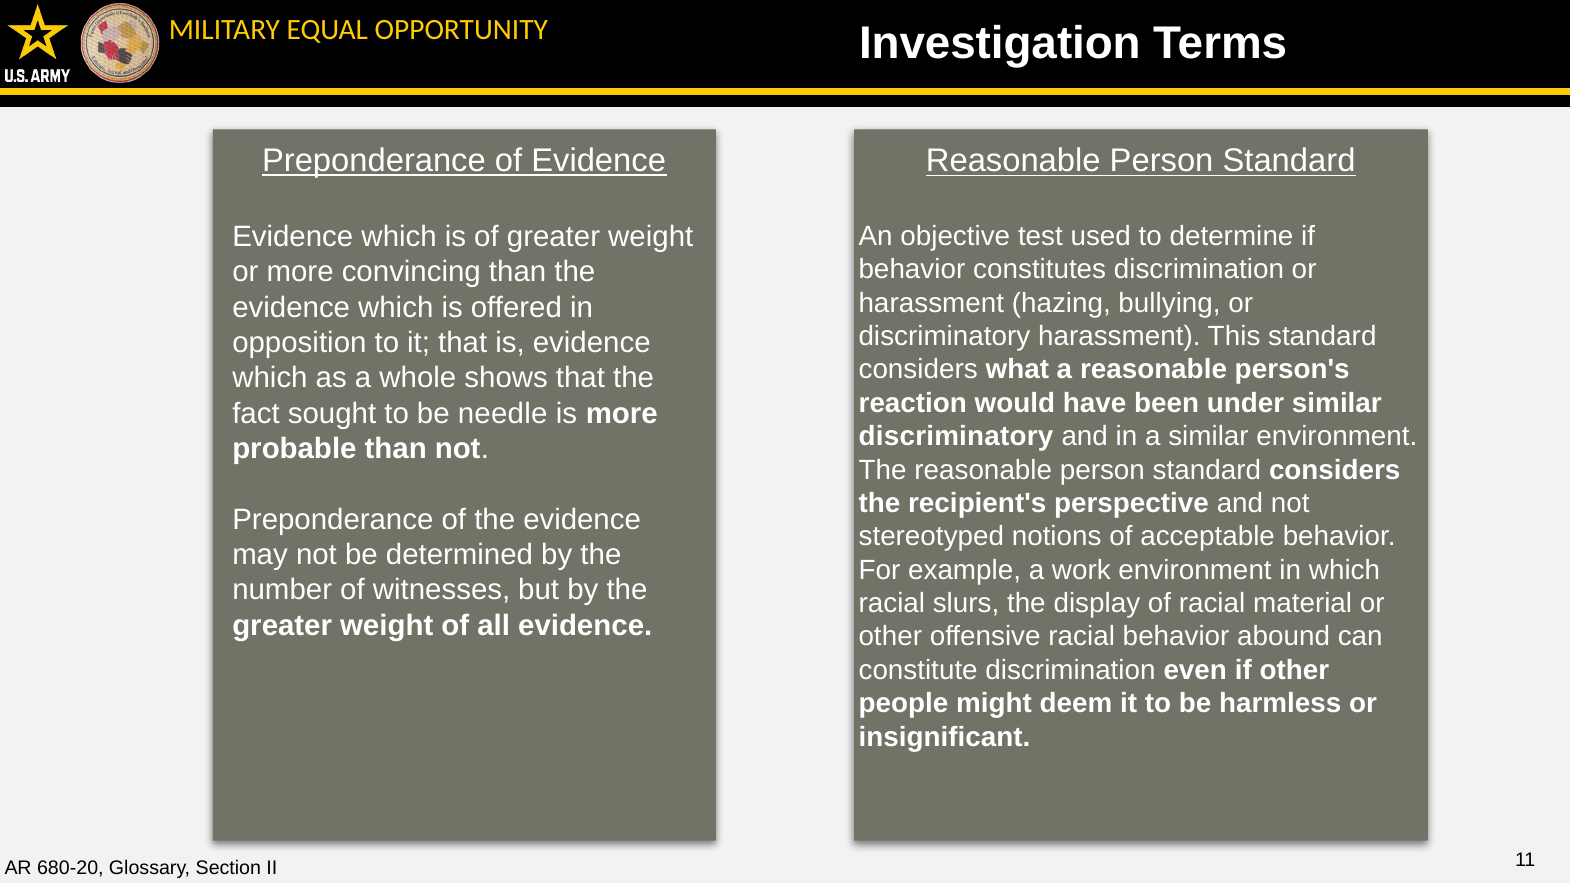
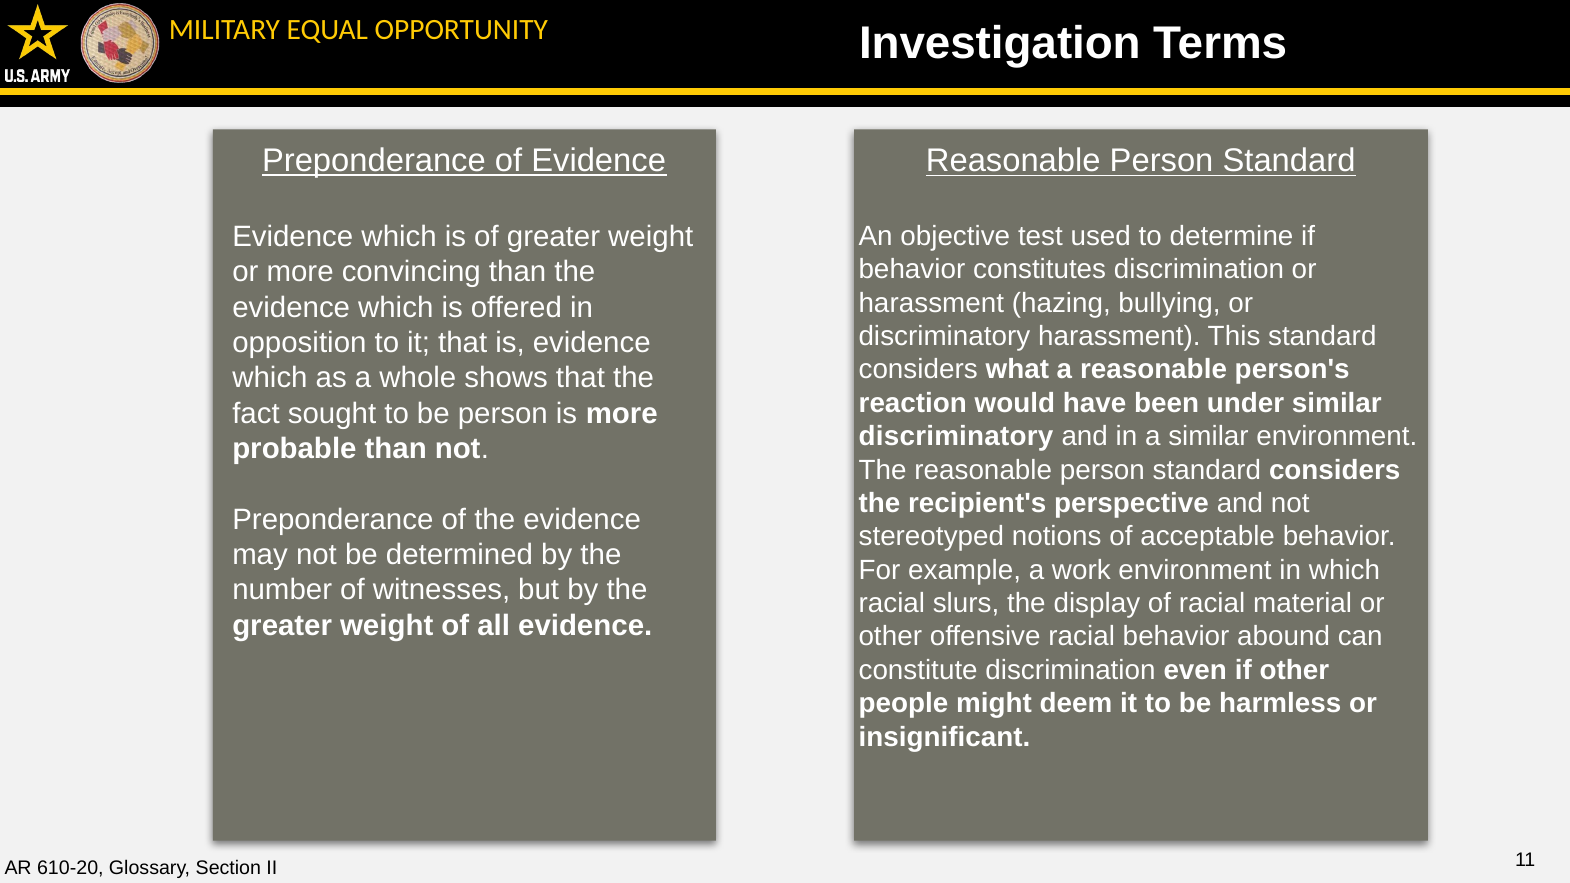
be needle: needle -> person (503, 413)
680-20: 680-20 -> 610-20 (70, 868)
